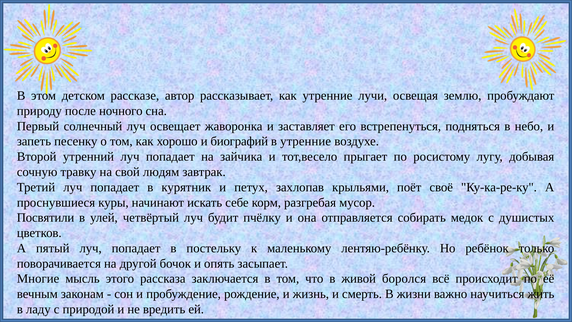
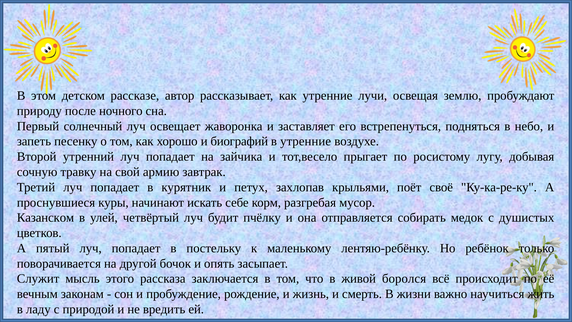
людям: людям -> армию (161, 172)
Посвятили: Посвятили -> Казанском (45, 218)
Многие: Многие -> Служит (38, 279)
